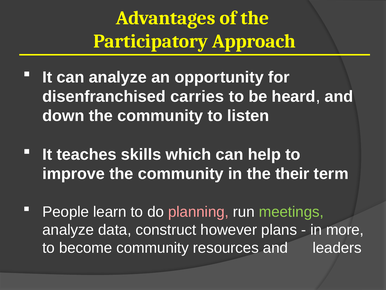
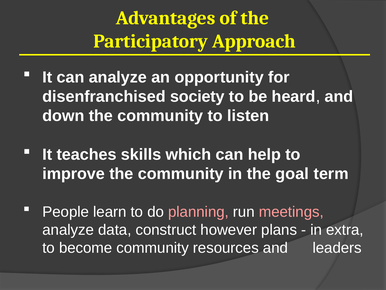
carries: carries -> society (197, 96)
their: their -> goal (292, 174)
meetings colour: light green -> pink (291, 211)
more: more -> extra (345, 230)
